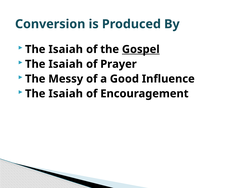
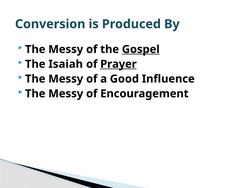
Isaiah: Isaiah -> Messy (66, 49)
Prayer underline: none -> present (118, 64)
Isaiah: Isaiah -> Messy (66, 94)
